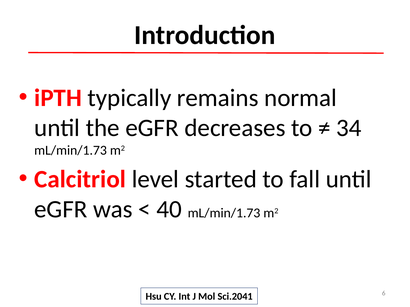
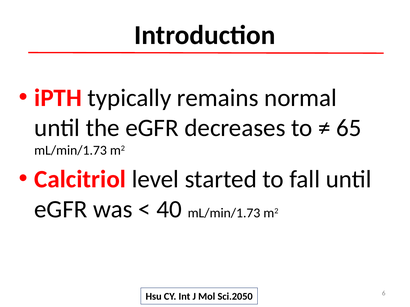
34: 34 -> 65 (349, 128)
Sci.2041: Sci.2041 -> Sci.2050 (235, 297)
